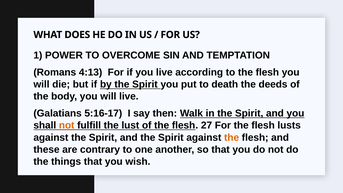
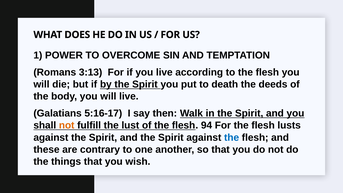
4:13: 4:13 -> 3:13 (91, 72)
27: 27 -> 94 (207, 125)
the colour: orange -> blue (232, 137)
